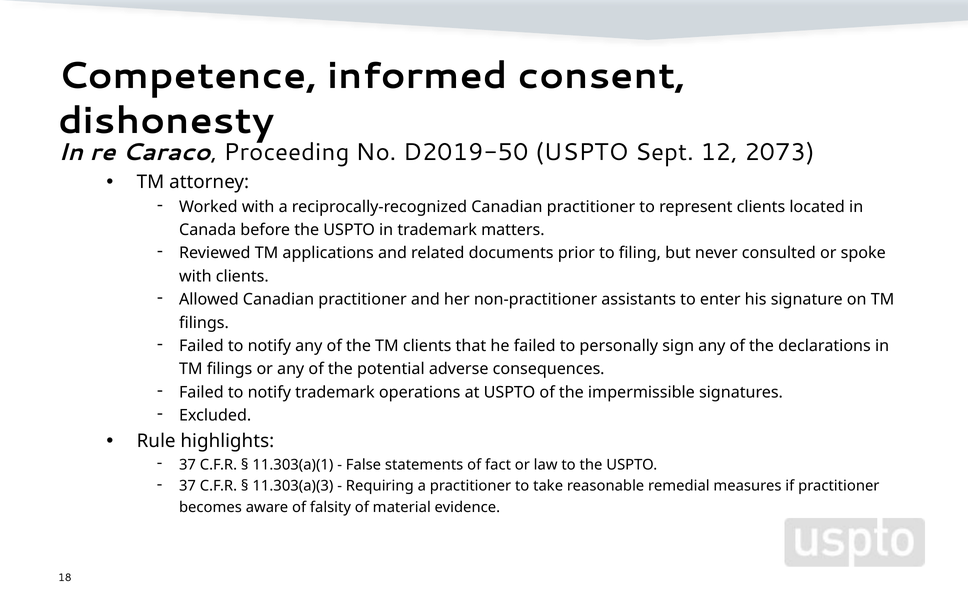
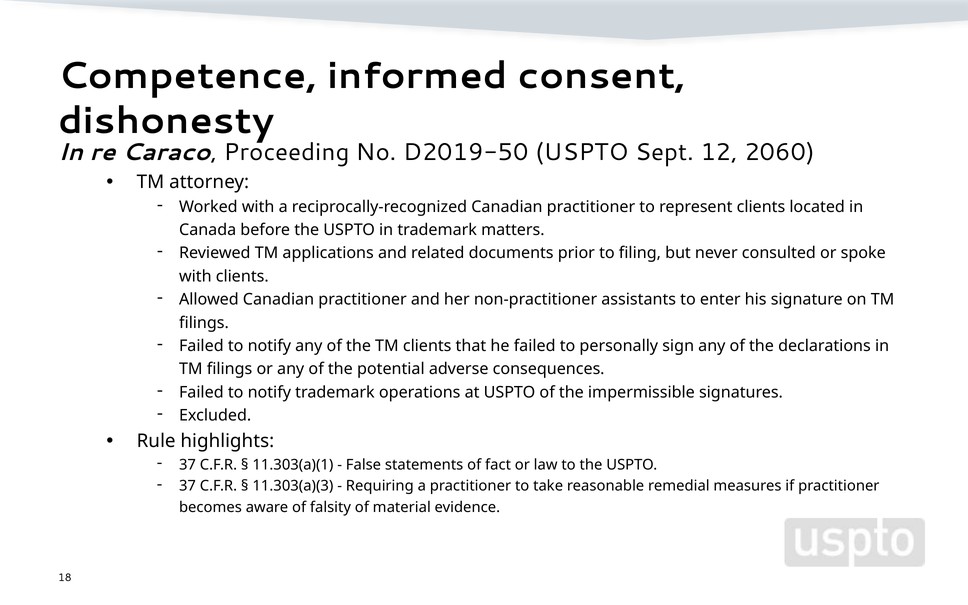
2073: 2073 -> 2060 (780, 152)
